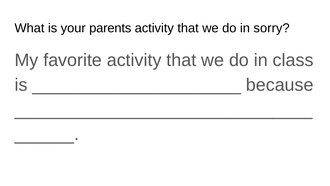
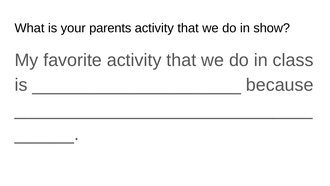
sorry: sorry -> show (272, 28)
